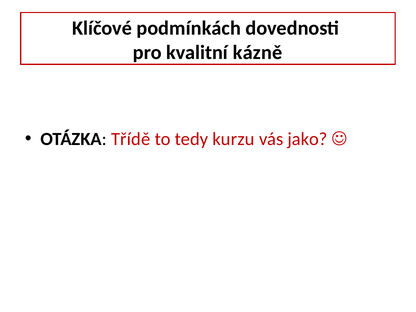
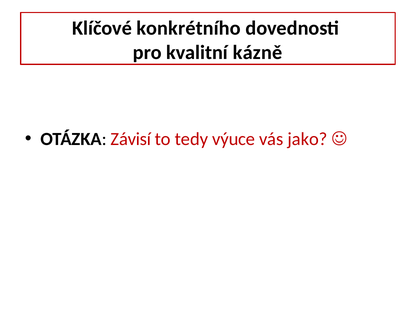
podmínkách: podmínkách -> konkrétního (189, 28)
Třídě: Třídě -> Závisí (131, 139)
kurzu: kurzu -> výuce (234, 139)
